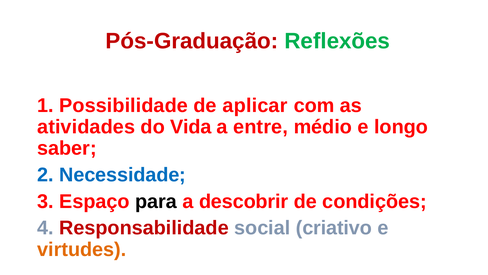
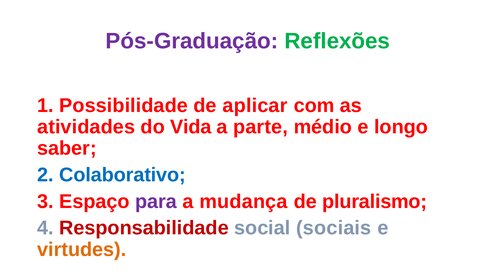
Pós-Graduação colour: red -> purple (192, 41)
entre: entre -> parte (261, 127)
Necessidade: Necessidade -> Colaborativo (123, 175)
para colour: black -> purple (156, 201)
descobrir: descobrir -> mudança (243, 201)
condições: condições -> pluralismo (375, 201)
criativo: criativo -> sociais (334, 228)
